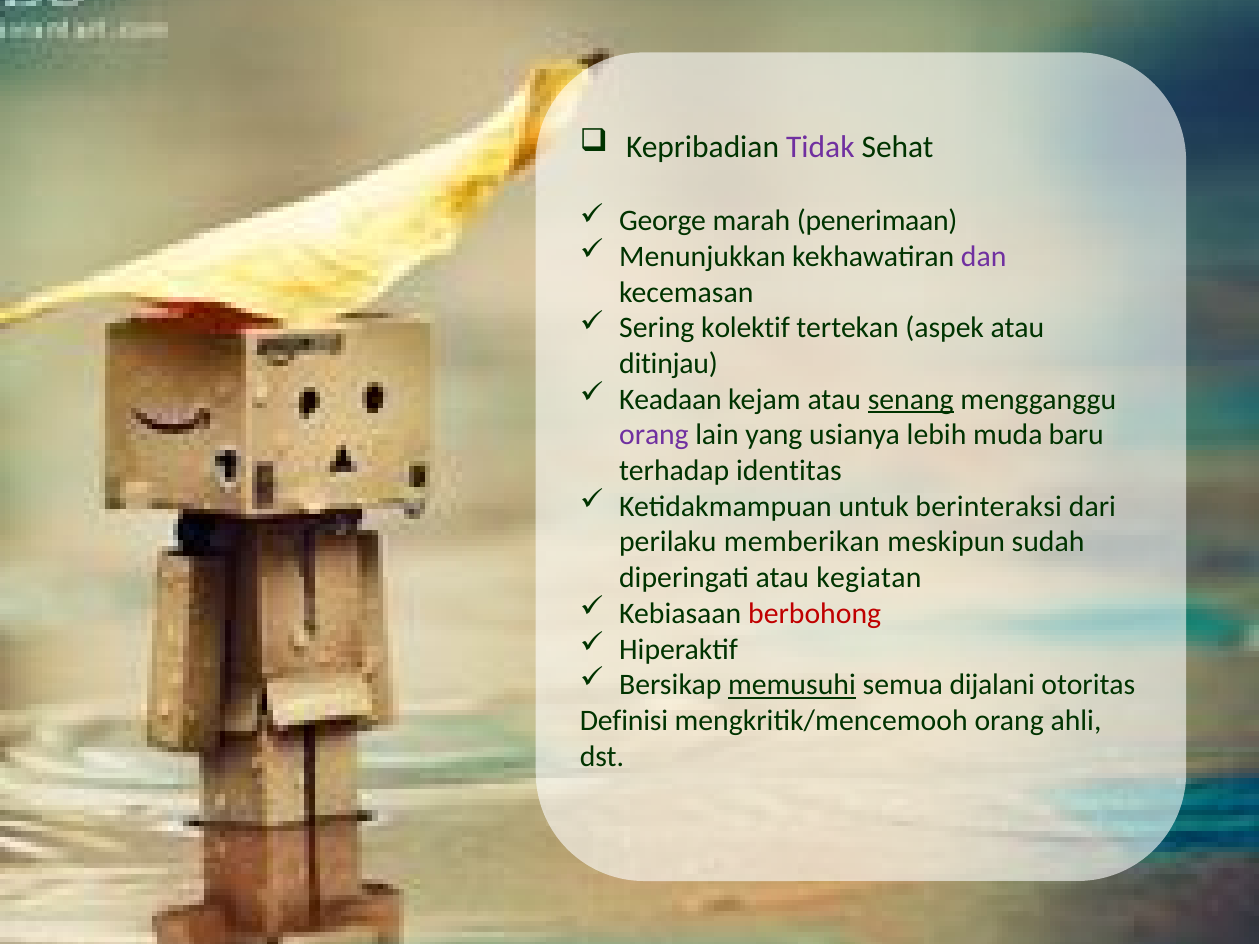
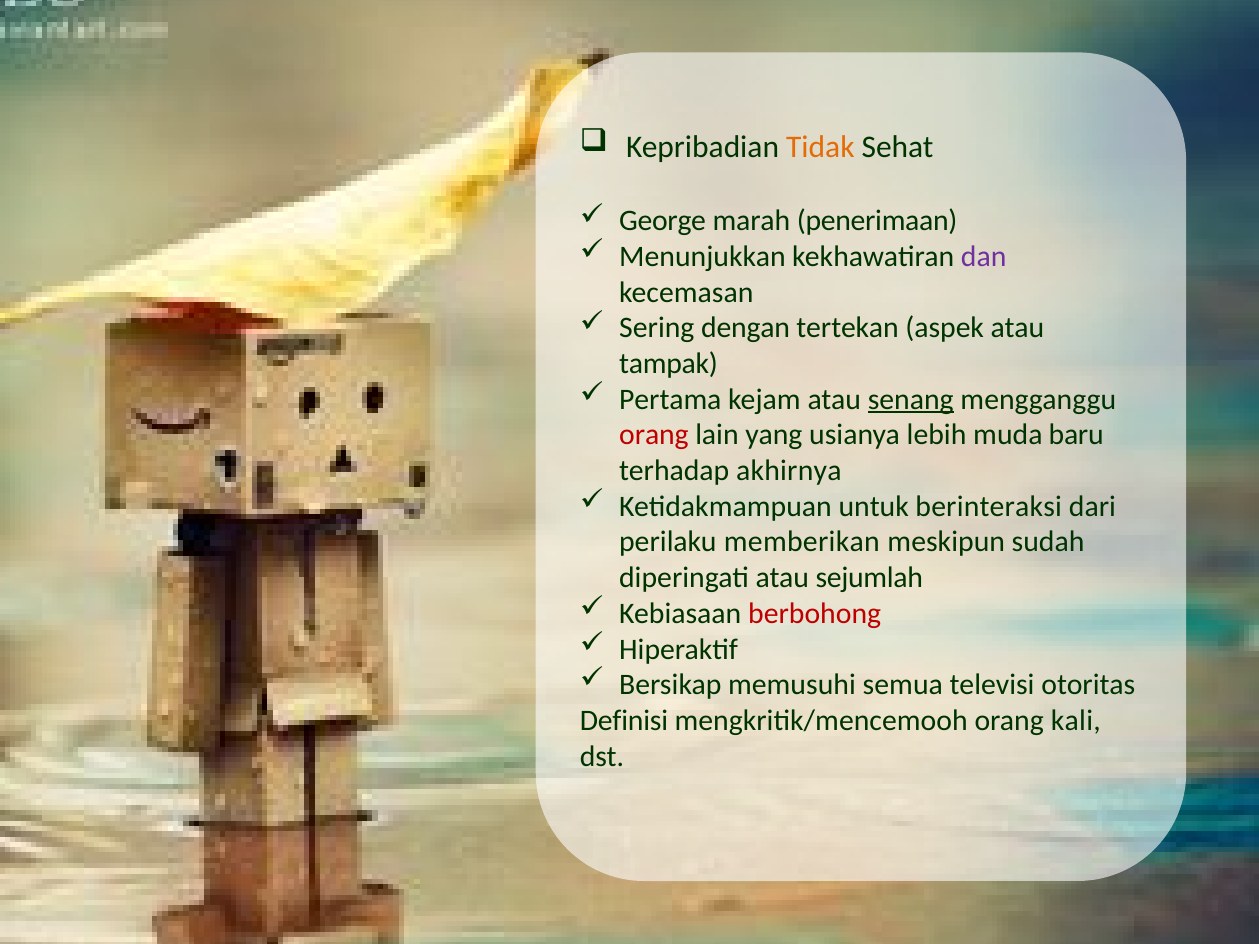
Tidak colour: purple -> orange (820, 147)
kolektif: kolektif -> dengan (746, 328)
ditinjau: ditinjau -> tampak (669, 364)
Keadaan: Keadaan -> Pertama (670, 400)
orang colour: purple -> red (654, 435)
identitas: identitas -> akhirnya (789, 471)
kegiatan: kegiatan -> sejumlah (869, 578)
memusuhi underline: present -> none (792, 685)
dijalani: dijalani -> televisi (992, 685)
ahli: ahli -> kali (1076, 721)
